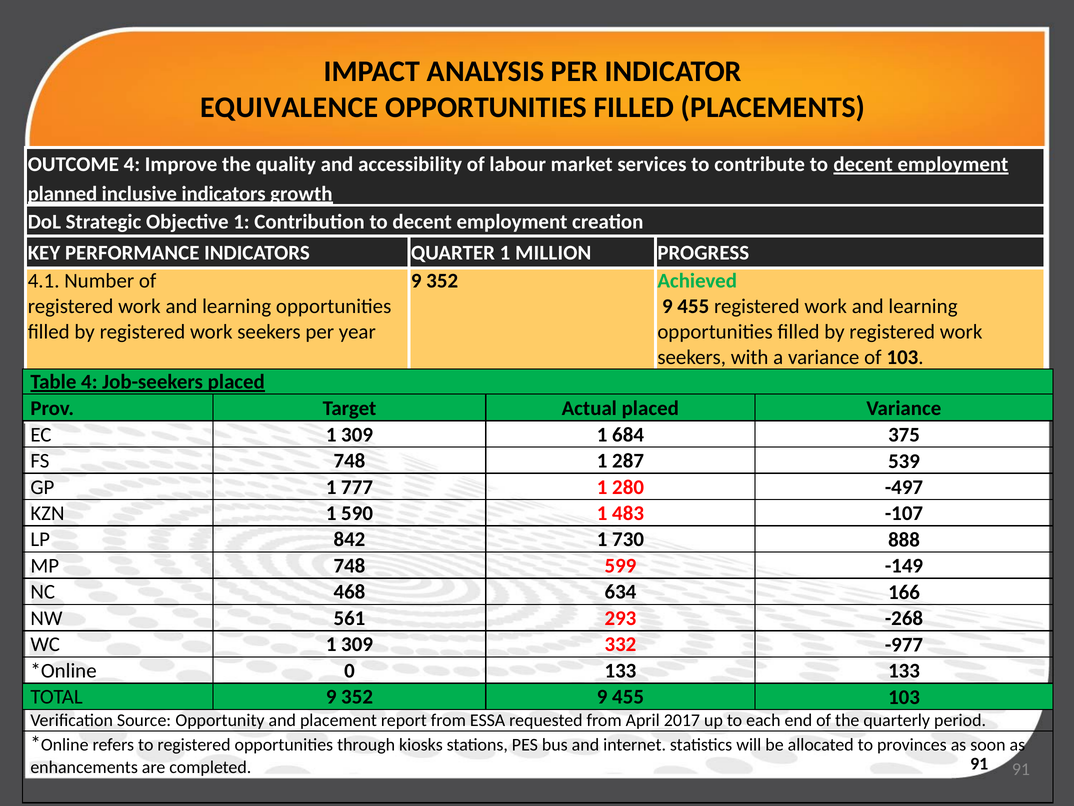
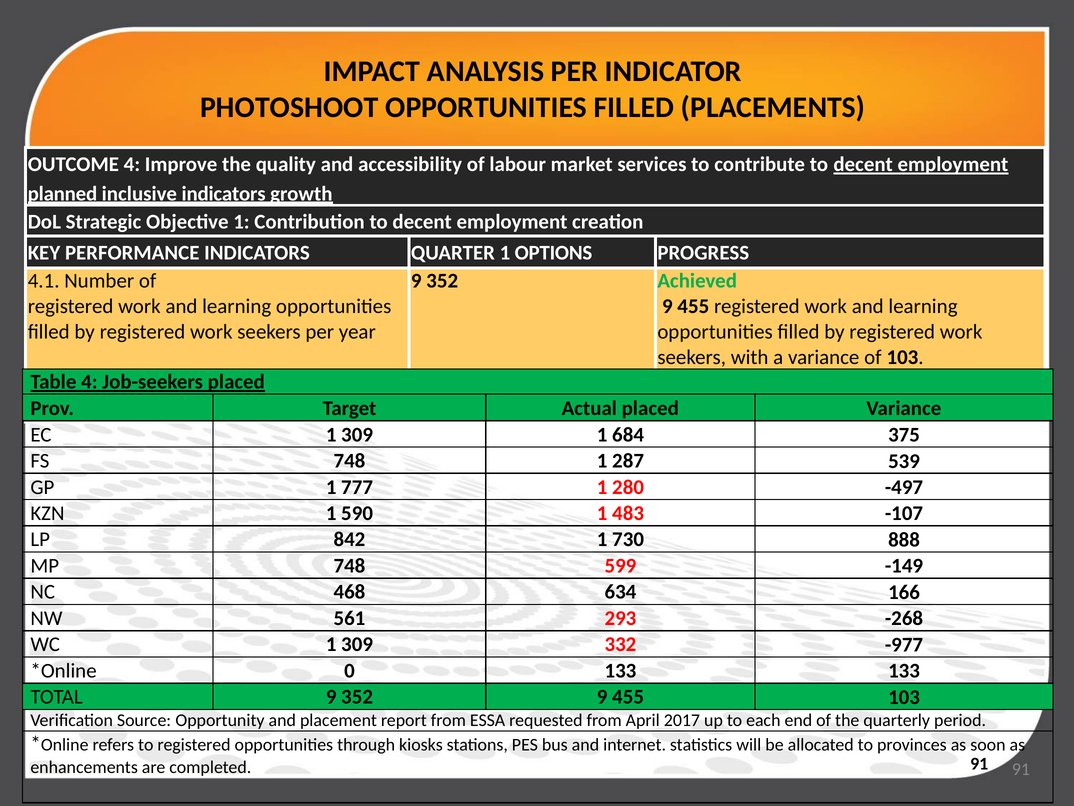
EQUIVALENCE: EQUIVALENCE -> PHOTOSHOOT (289, 107)
MILLION: MILLION -> OPTIONS (553, 253)
